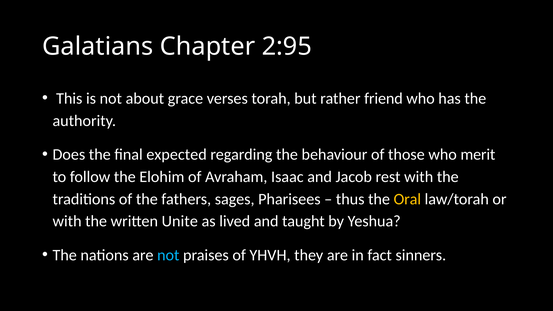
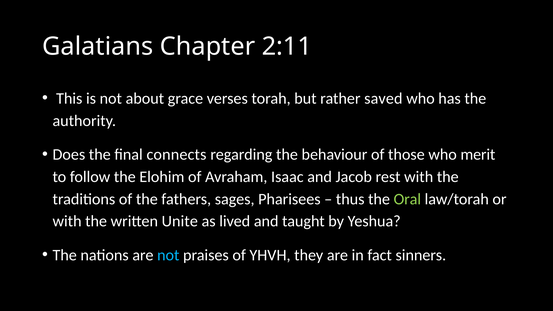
2:95: 2:95 -> 2:11 (287, 46)
friend: friend -> saved (383, 99)
expected: expected -> connects (176, 155)
Oral colour: yellow -> light green (407, 199)
